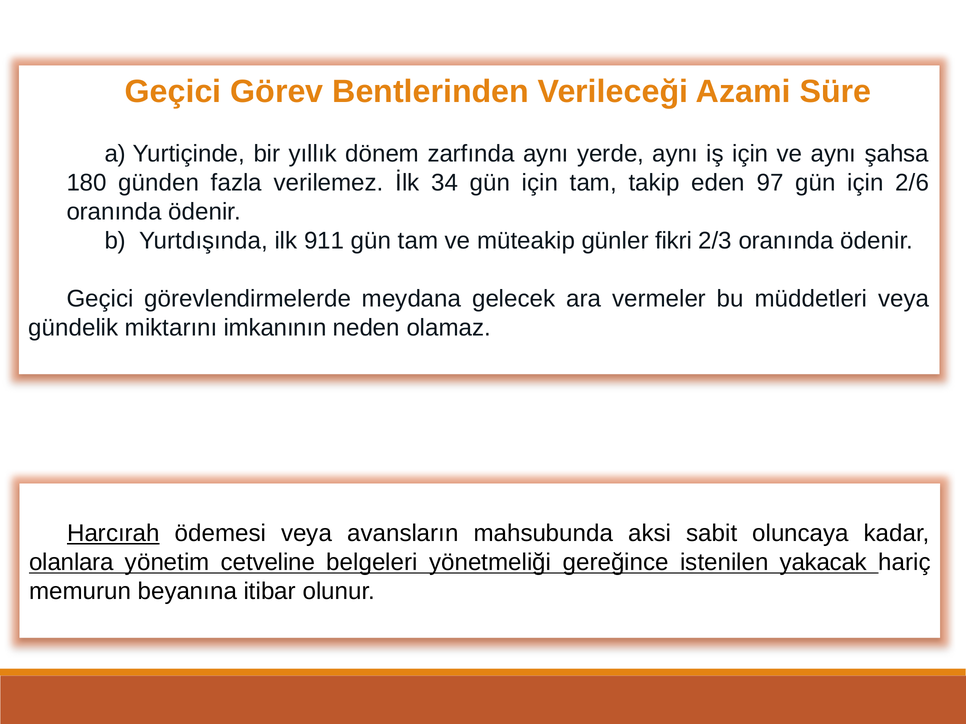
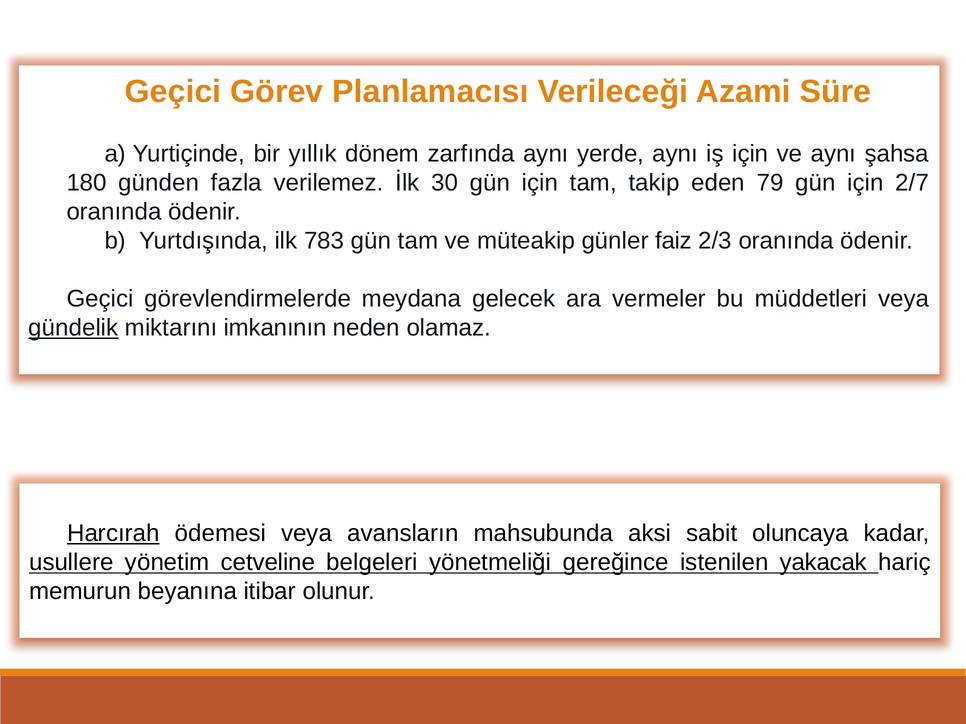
Bentlerinden: Bentlerinden -> Planlamacısı (431, 92)
34: 34 -> 30 (445, 183)
97: 97 -> 79 (770, 183)
2/6: 2/6 -> 2/7 (912, 183)
911: 911 -> 783 (324, 241)
fikri: fikri -> faiz (674, 241)
gündelik underline: none -> present (73, 328)
olanlara: olanlara -> usullere (71, 563)
